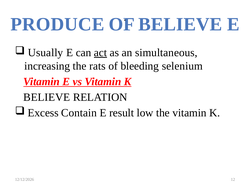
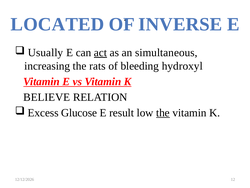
PRODUCE: PRODUCE -> LOCATED (57, 24)
BELIEVE: BELIEVE -> INVERSE (180, 24)
selenium: selenium -> hydroxyl (182, 66)
Contain: Contain -> Glucose (79, 112)
the underline: none -> present (163, 112)
